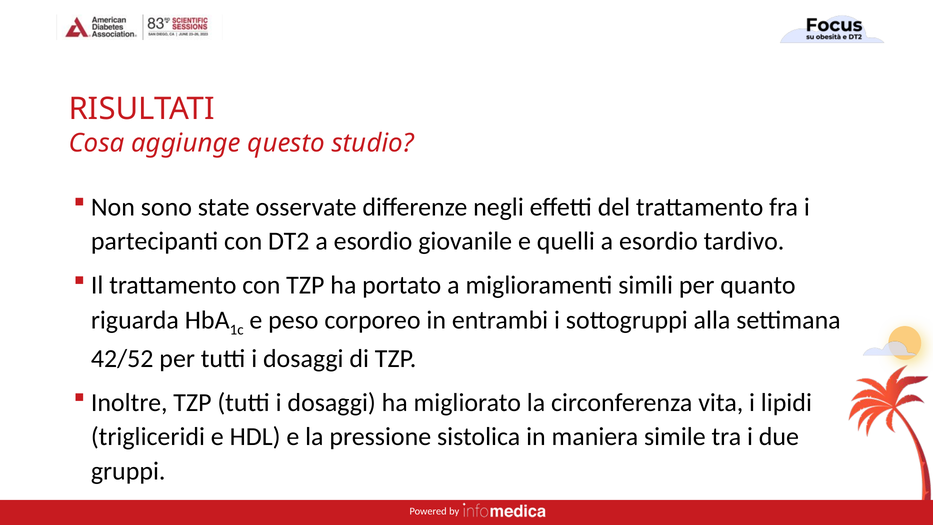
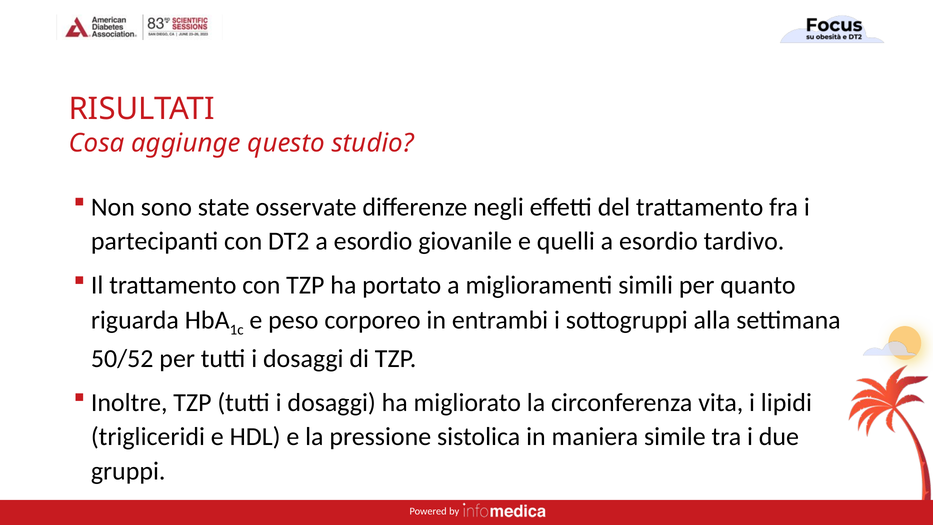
42/52: 42/52 -> 50/52 (122, 358)
